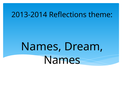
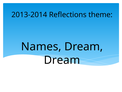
Names: Names -> Dream (62, 60)
